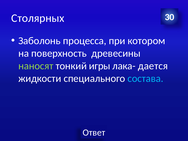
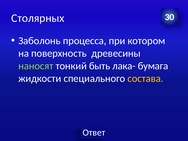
игры: игры -> быть (100, 66)
дается: дается -> бумага (153, 66)
состава colour: light blue -> yellow (145, 78)
